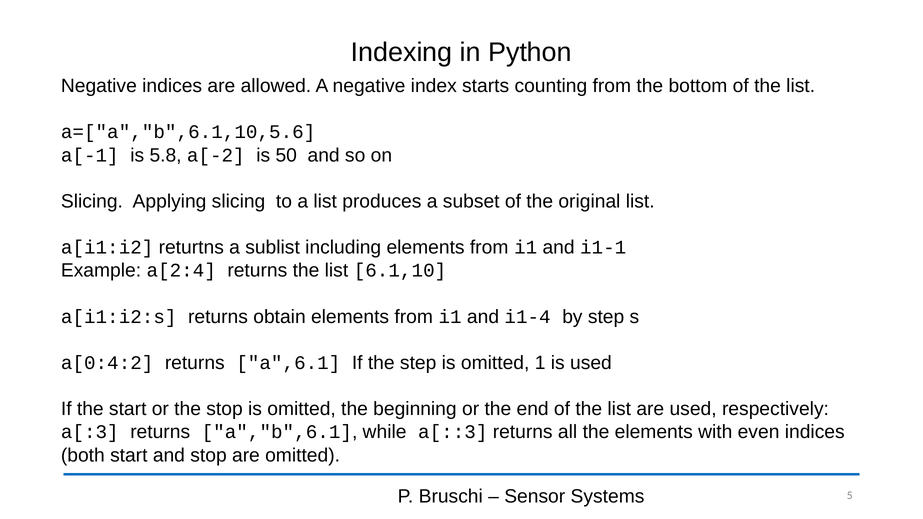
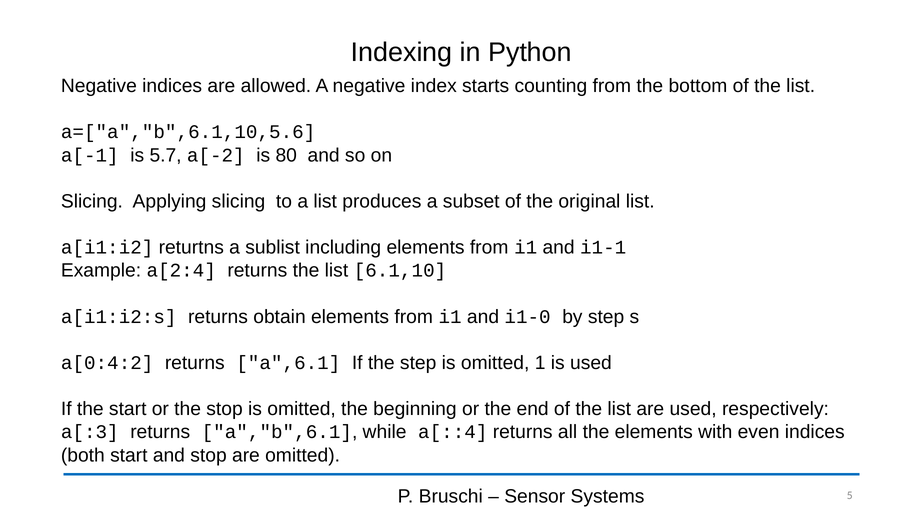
5.8: 5.8 -> 5.7 (166, 155)
50: 50 -> 80 (286, 155)
i1-4: i1-4 -> i1-0 (528, 317)
a[::3: a[::3 -> a[::4 (453, 432)
